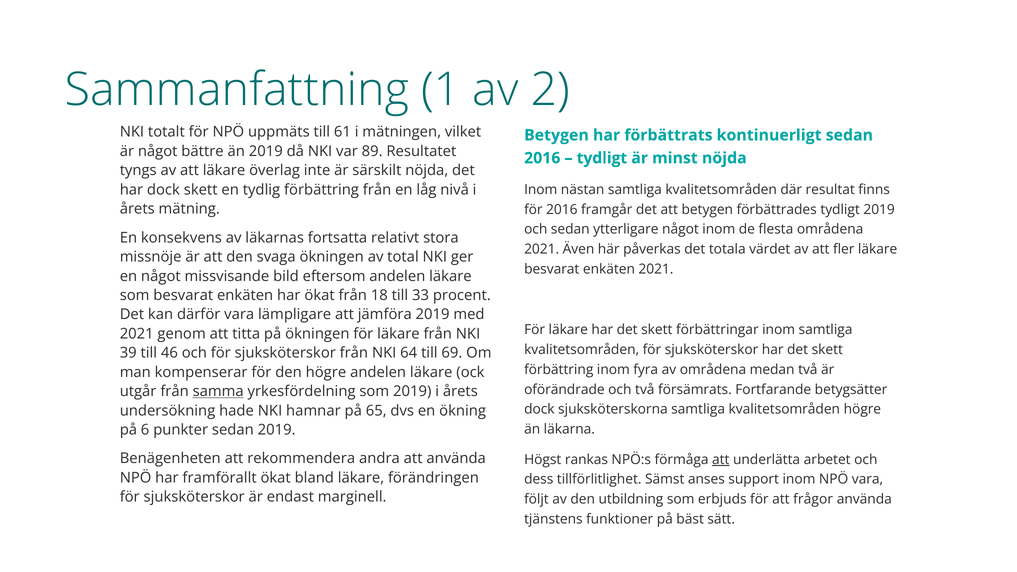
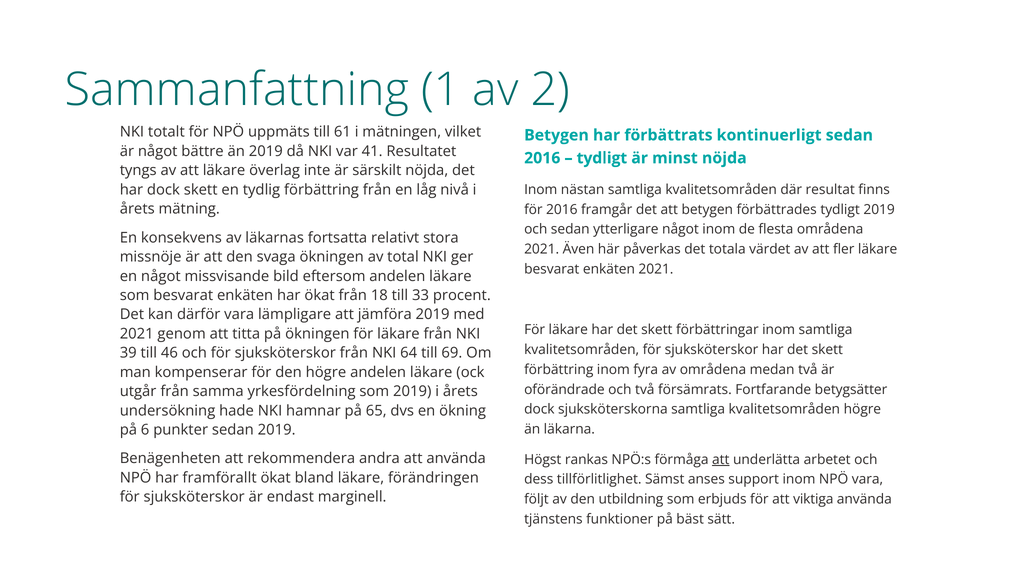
89: 89 -> 41 (372, 151)
samma underline: present -> none (218, 391)
frågor: frågor -> viktiga (813, 499)
